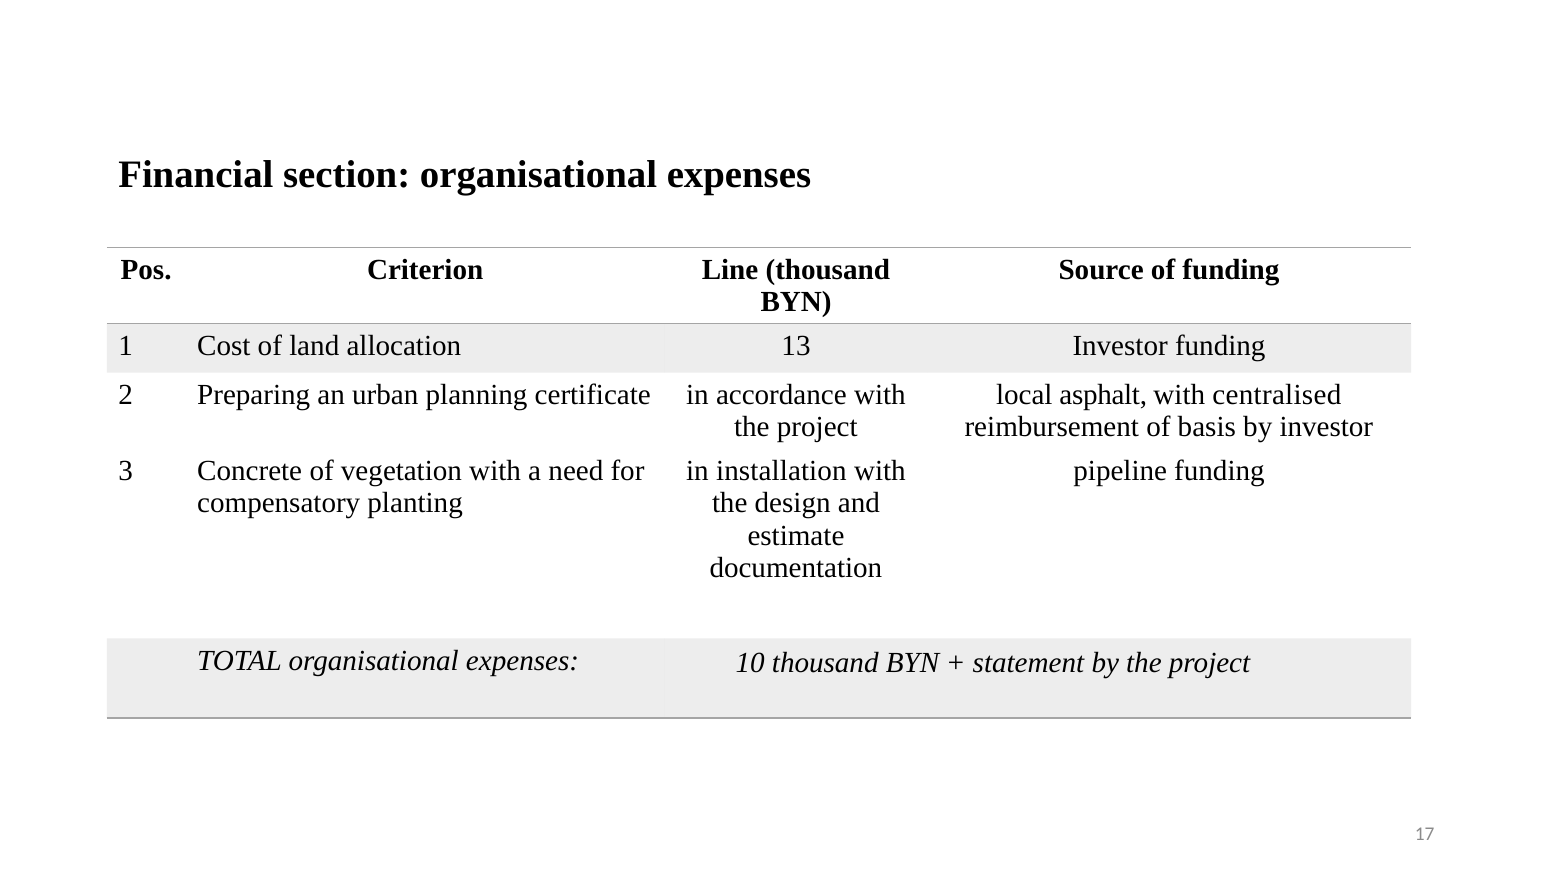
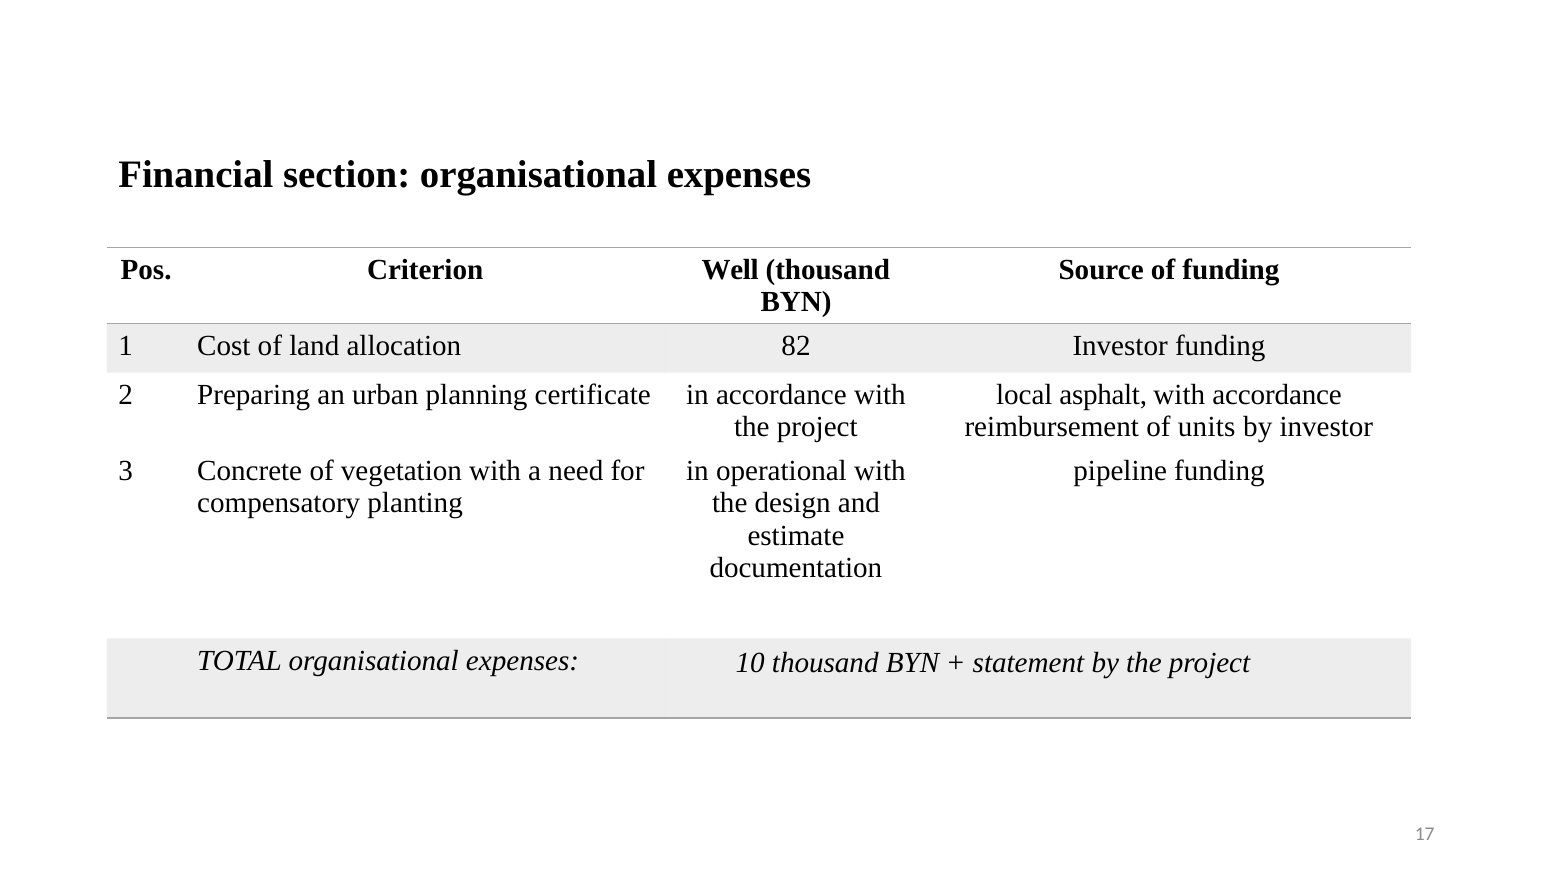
Line: Line -> Well (730, 270)
13: 13 -> 82 (796, 346)
with centralised: centralised -> accordance (1277, 395)
basis: basis -> units (1207, 427)
installation: installation -> operational (781, 471)
